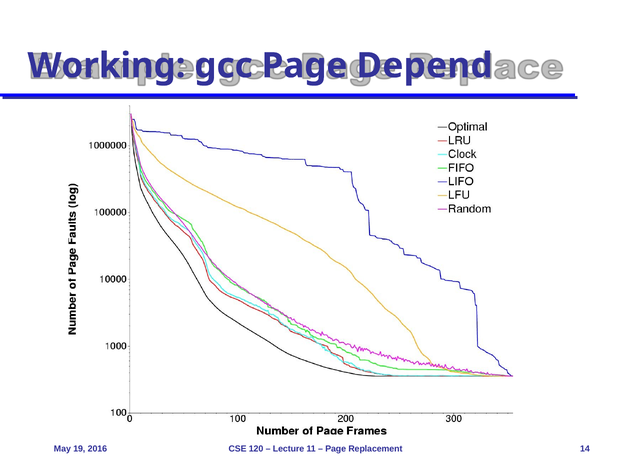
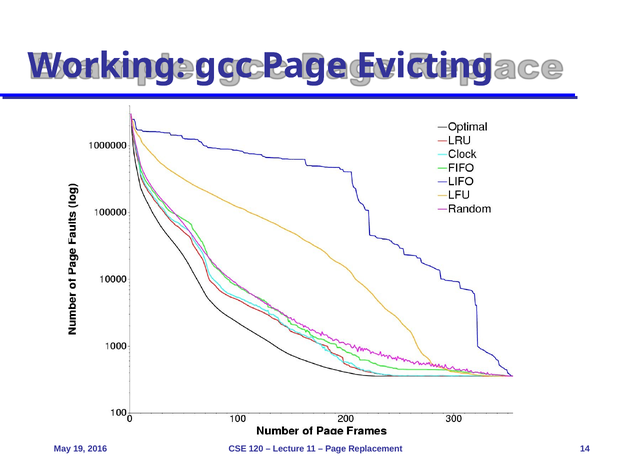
Depend: Depend -> Evicting (425, 66)
